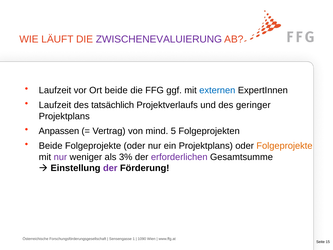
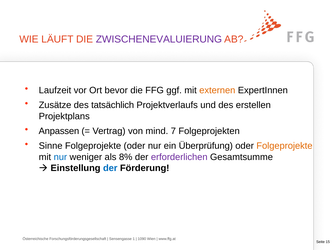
Ort beide: beide -> bevor (116, 90)
externen colour: blue -> orange (217, 90)
Laufzeit: Laufzeit -> Zusätze (55, 105)
geringer: geringer -> erstellen (253, 105)
5: 5 -> 7 (173, 131)
Beide: Beide -> Sinne (51, 146)
ein Projektplans: Projektplans -> Überprüfung (206, 146)
nur colour: purple -> blue (60, 157)
3%: 3% -> 8% (126, 157)
der colour: purple -> blue (110, 168)
